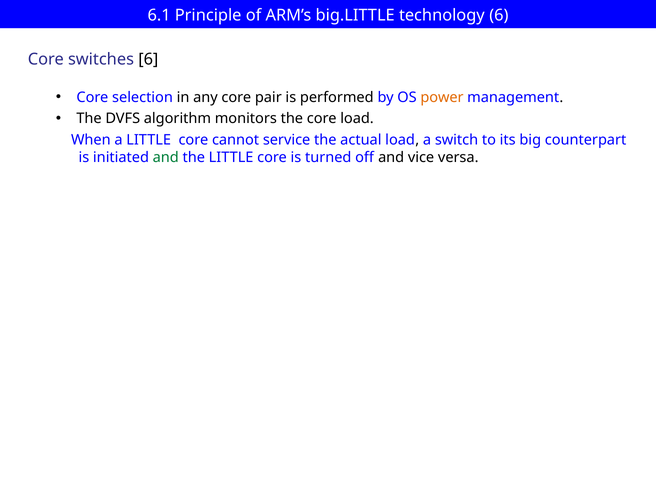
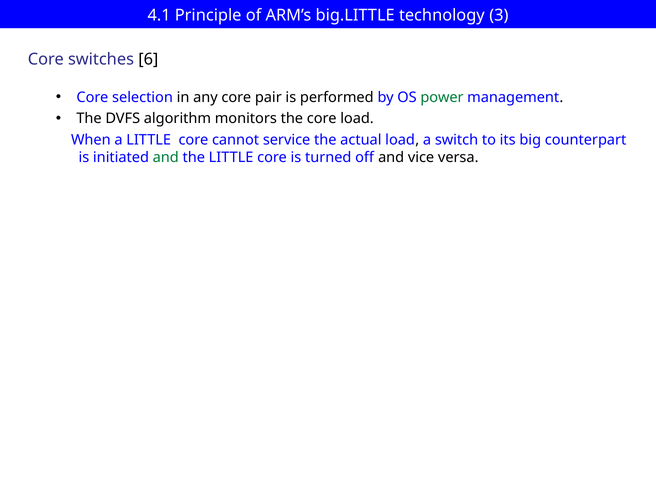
6.1: 6.1 -> 4.1 (159, 15)
technology 6: 6 -> 3 (499, 15)
power colour: orange -> green (442, 98)
